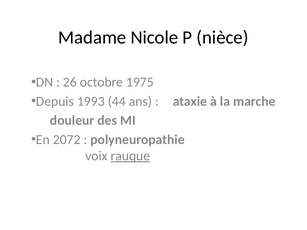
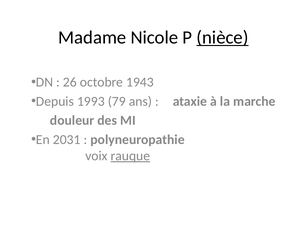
nièce underline: none -> present (222, 38)
1975: 1975 -> 1943 (140, 82)
44: 44 -> 79 (117, 101)
2072: 2072 -> 2031 (67, 140)
